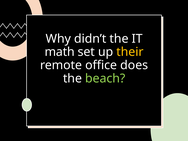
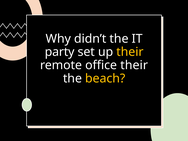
math: math -> party (60, 52)
office does: does -> their (134, 65)
beach colour: light green -> yellow (105, 78)
